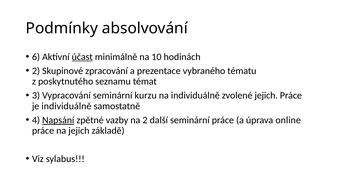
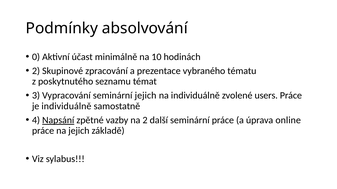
6: 6 -> 0 (36, 57)
účast underline: present -> none (82, 57)
seminární kurzu: kurzu -> jejich (146, 96)
zvolené jejich: jejich -> users (266, 96)
